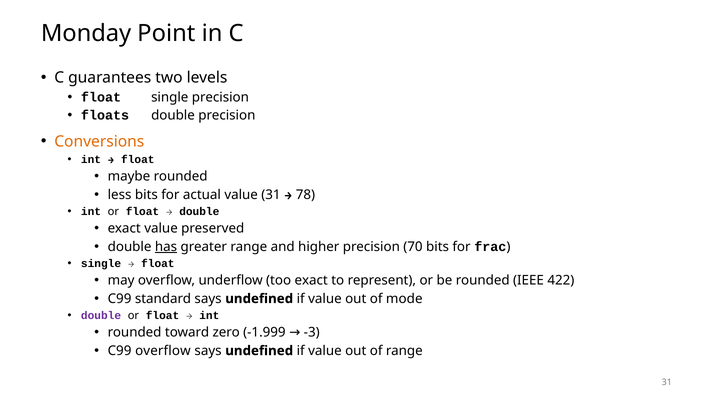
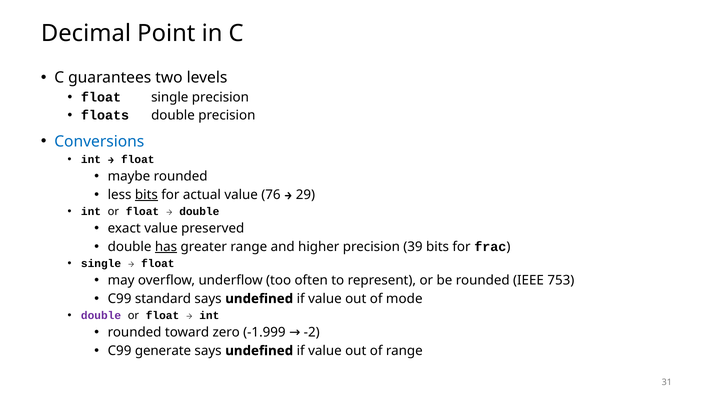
Monday: Monday -> Decimal (86, 33)
Conversions colour: orange -> blue (99, 141)
bits underline: none -> present (146, 195)
value 31: 31 -> 76 (271, 195)
78: 78 -> 29 (305, 195)
70: 70 -> 39 (413, 247)
too exact: exact -> often (311, 281)
422: 422 -> 753 (561, 281)
-3: -3 -> -2 (312, 333)
C99 overflow: overflow -> generate (163, 351)
